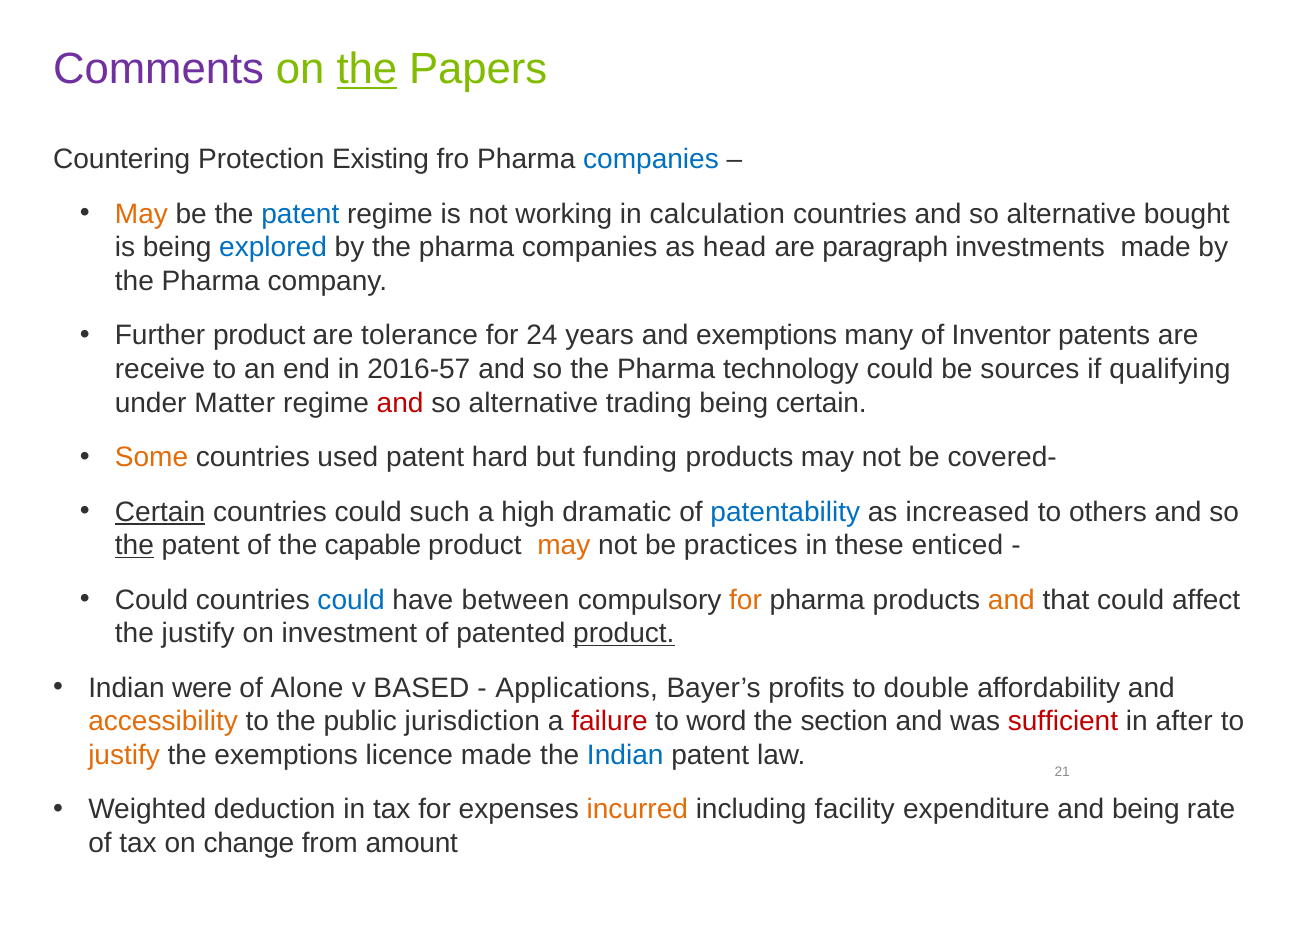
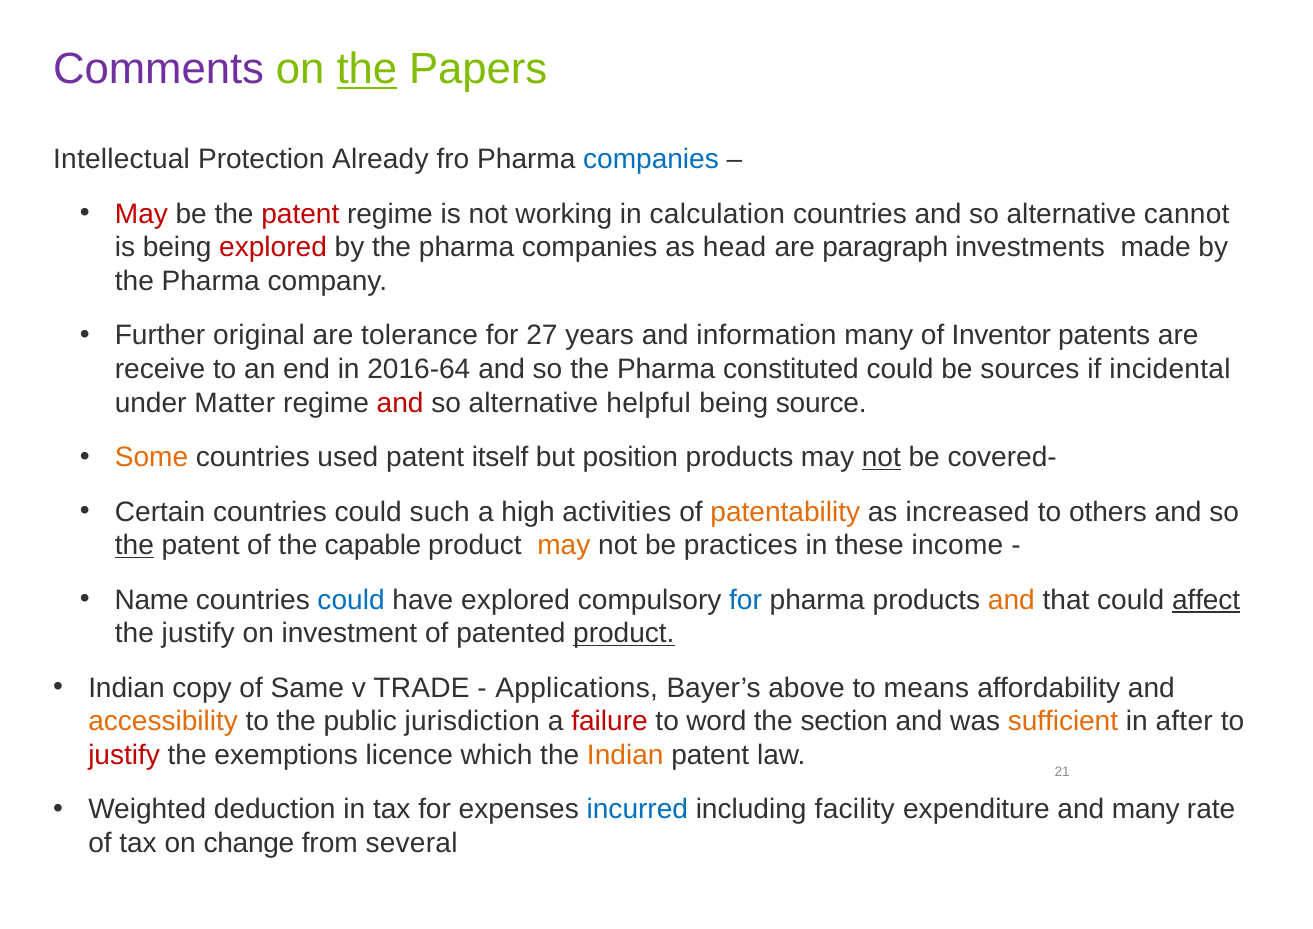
Countering: Countering -> Intellectual (122, 160)
Existing: Existing -> Already (380, 160)
May colour: orange -> red (141, 214)
patent colour: blue -> red (300, 214)
bought: bought -> cannot (1187, 214)
explored colour: blue -> red (273, 248)
Further product: product -> original (259, 336)
24: 24 -> 27 (542, 336)
and exemptions: exemptions -> information (766, 336)
2016-57: 2016-57 -> 2016-64 (419, 369)
technology: technology -> constituted (791, 369)
qualifying: qualifying -> incidental (1170, 369)
trading: trading -> helpful (649, 403)
being certain: certain -> source (821, 403)
hard: hard -> itself (500, 457)
funding: funding -> position (630, 457)
not underline: none -> present (881, 457)
Certain underline: present -> none (160, 512)
dramatic: dramatic -> activities (617, 512)
patentability colour: blue -> orange (785, 512)
enticed: enticed -> income (957, 546)
Could: Could -> Name (152, 600)
have between: between -> explored (516, 600)
for colour: orange -> blue (746, 600)
affect underline: none -> present (1206, 600)
were: were -> copy (202, 688)
Alone: Alone -> Same (307, 688)
BASED: BASED -> TRADE (421, 688)
profits: profits -> above (807, 688)
double: double -> means (926, 688)
sufficient colour: red -> orange (1063, 722)
justify colour: orange -> red (124, 755)
licence made: made -> which (497, 755)
Indian colour: blue -> orange (625, 755)
incurred colour: orange -> blue (637, 810)
and being: being -> many (1146, 810)
amount: amount -> several (412, 843)
